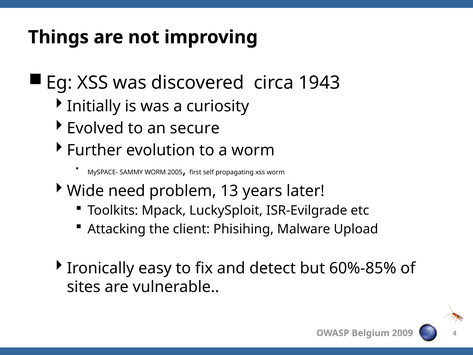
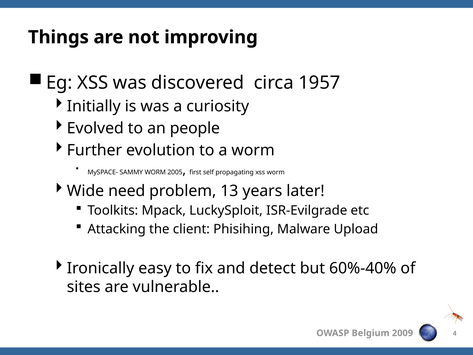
1943: 1943 -> 1957 (319, 83)
secure: secure -> people (195, 128)
60%-85%: 60%-85% -> 60%-40% (363, 268)
